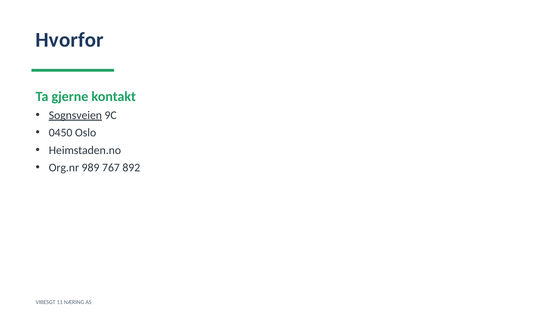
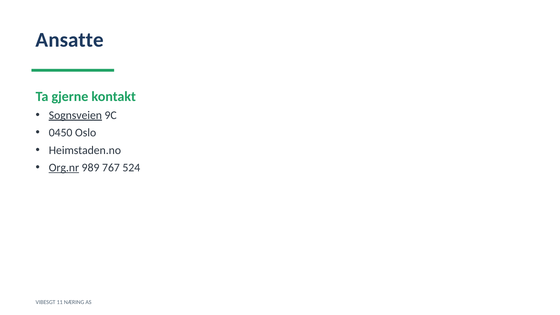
Hvorfor: Hvorfor -> Ansatte (70, 40)
Org.nr underline: none -> present (64, 168)
892: 892 -> 524 (131, 168)
